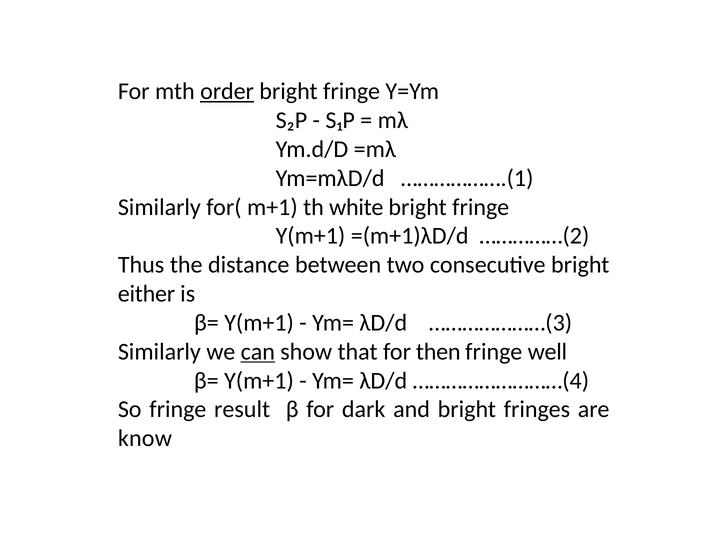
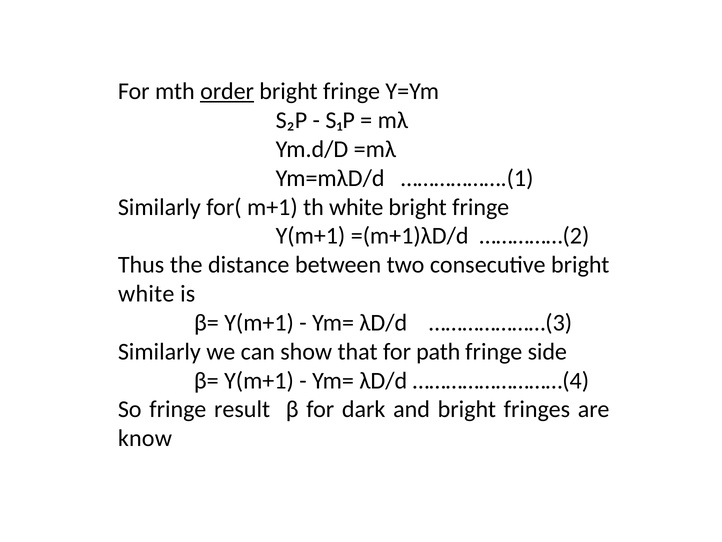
either: either -> white (146, 294)
can underline: present -> none (258, 351)
then: then -> path (438, 351)
well: well -> side (547, 351)
